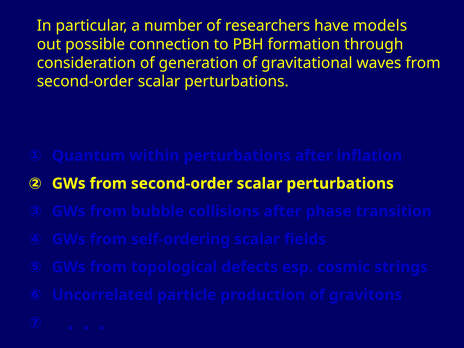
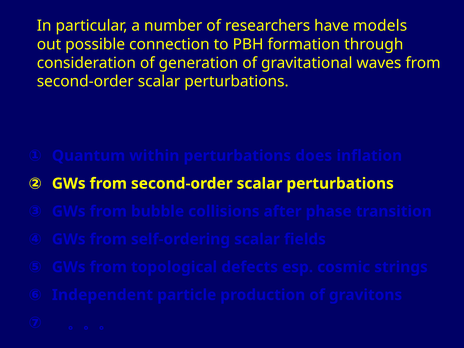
perturbations after: after -> does (314, 156)
Uncorrelated: Uncorrelated -> Independent (102, 295)
